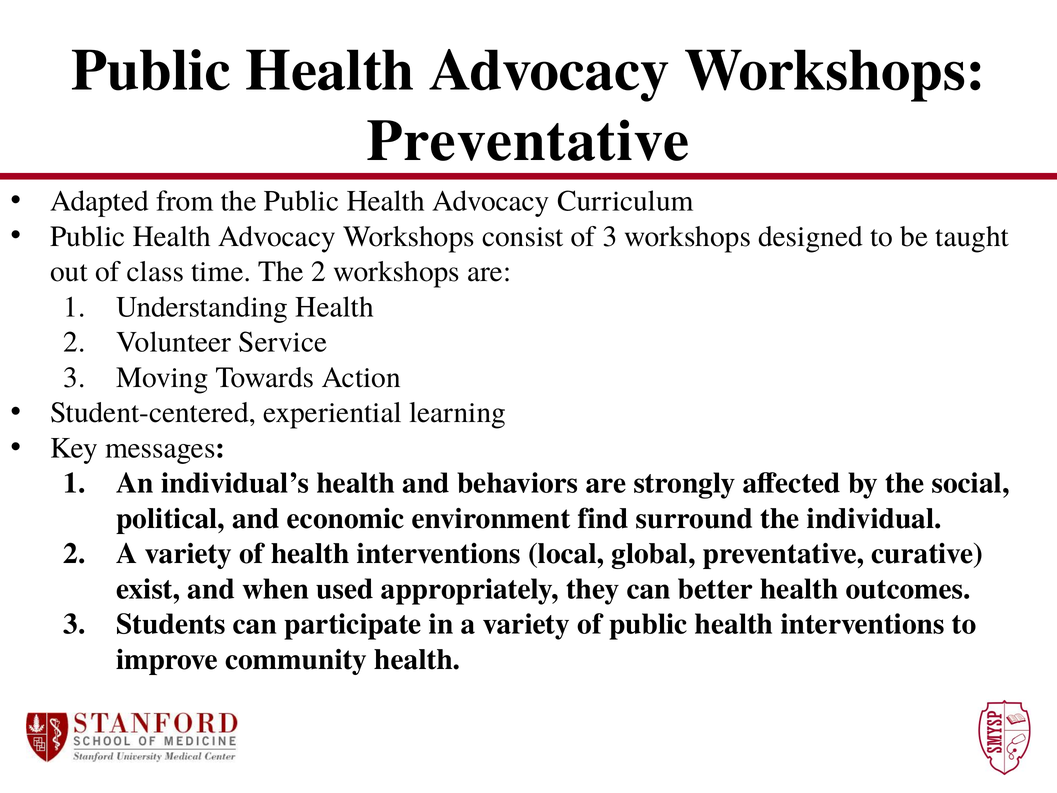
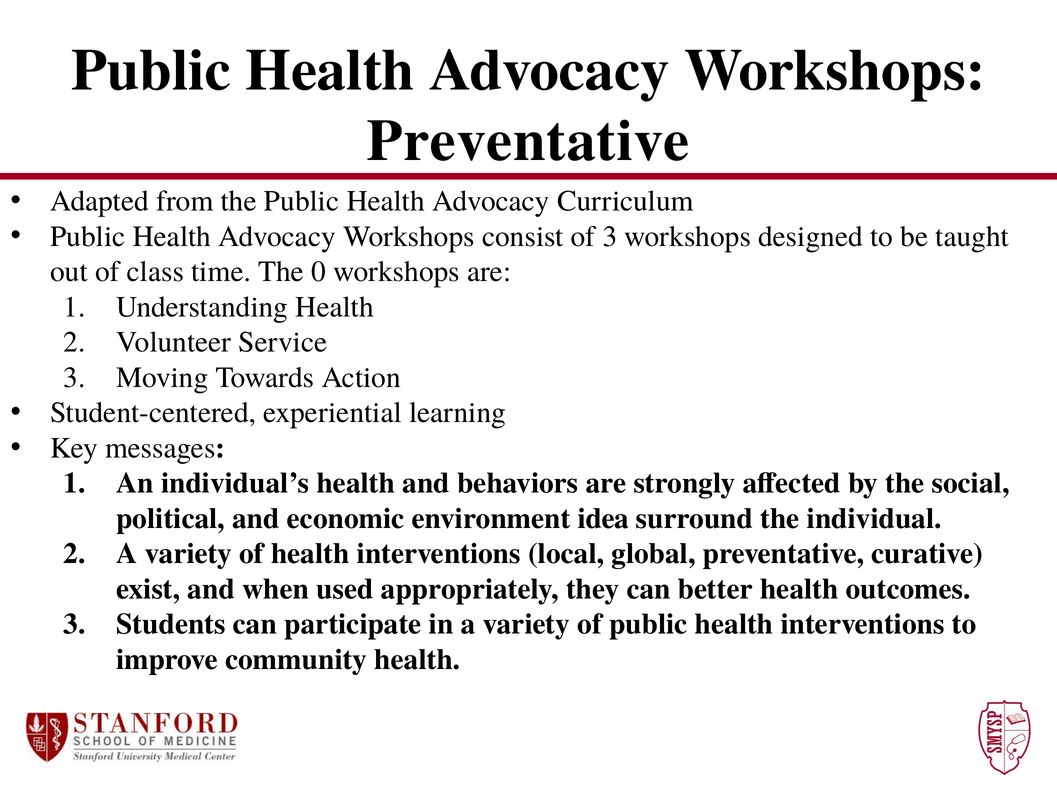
The 2: 2 -> 0 (319, 272)
find: find -> idea (603, 518)
